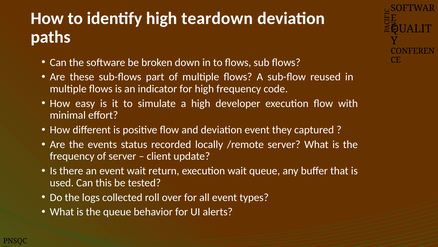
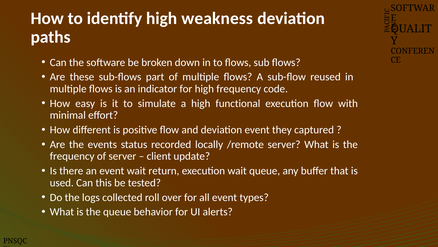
teardown: teardown -> weakness (217, 18)
developer: developer -> functional (238, 103)
